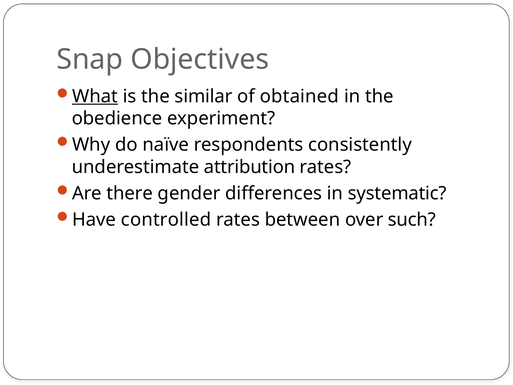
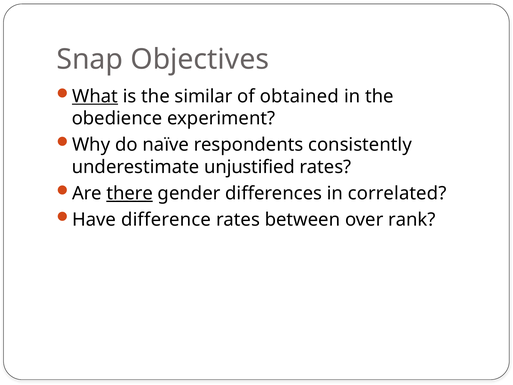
attribution: attribution -> unjustified (250, 167)
there underline: none -> present (130, 193)
systematic: systematic -> correlated (397, 193)
controlled: controlled -> difference (166, 220)
such: such -> rank (412, 220)
